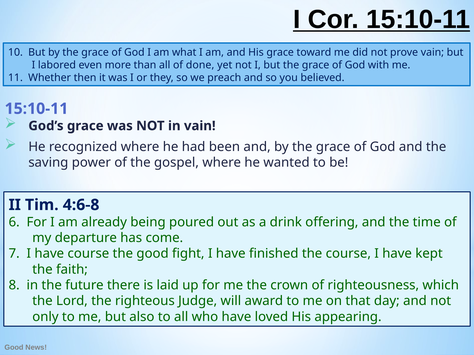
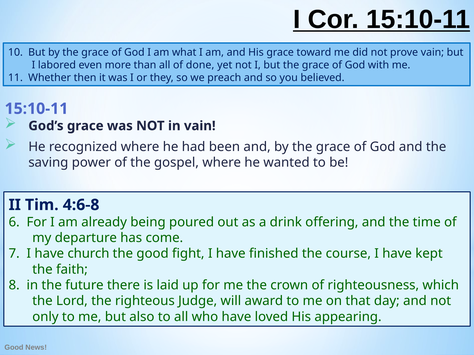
have course: course -> church (88, 254)
